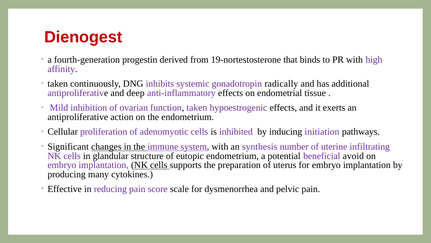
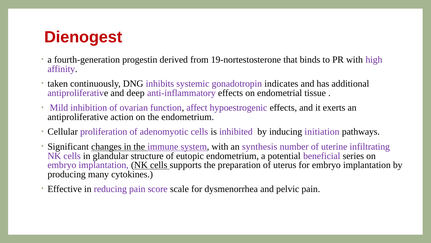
radically: radically -> indicates (281, 84)
function taken: taken -> affect (197, 108)
avoid: avoid -> series (353, 156)
